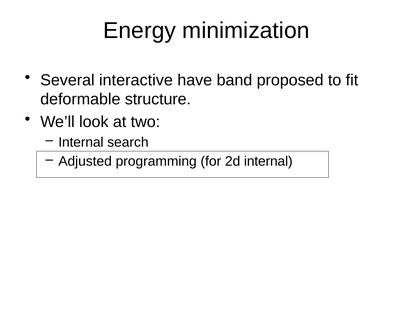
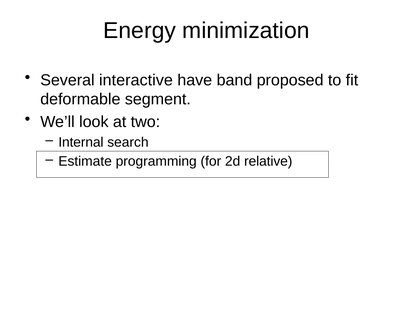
structure: structure -> segment (158, 100)
Adjusted: Adjusted -> Estimate (85, 162)
2d internal: internal -> relative (268, 162)
